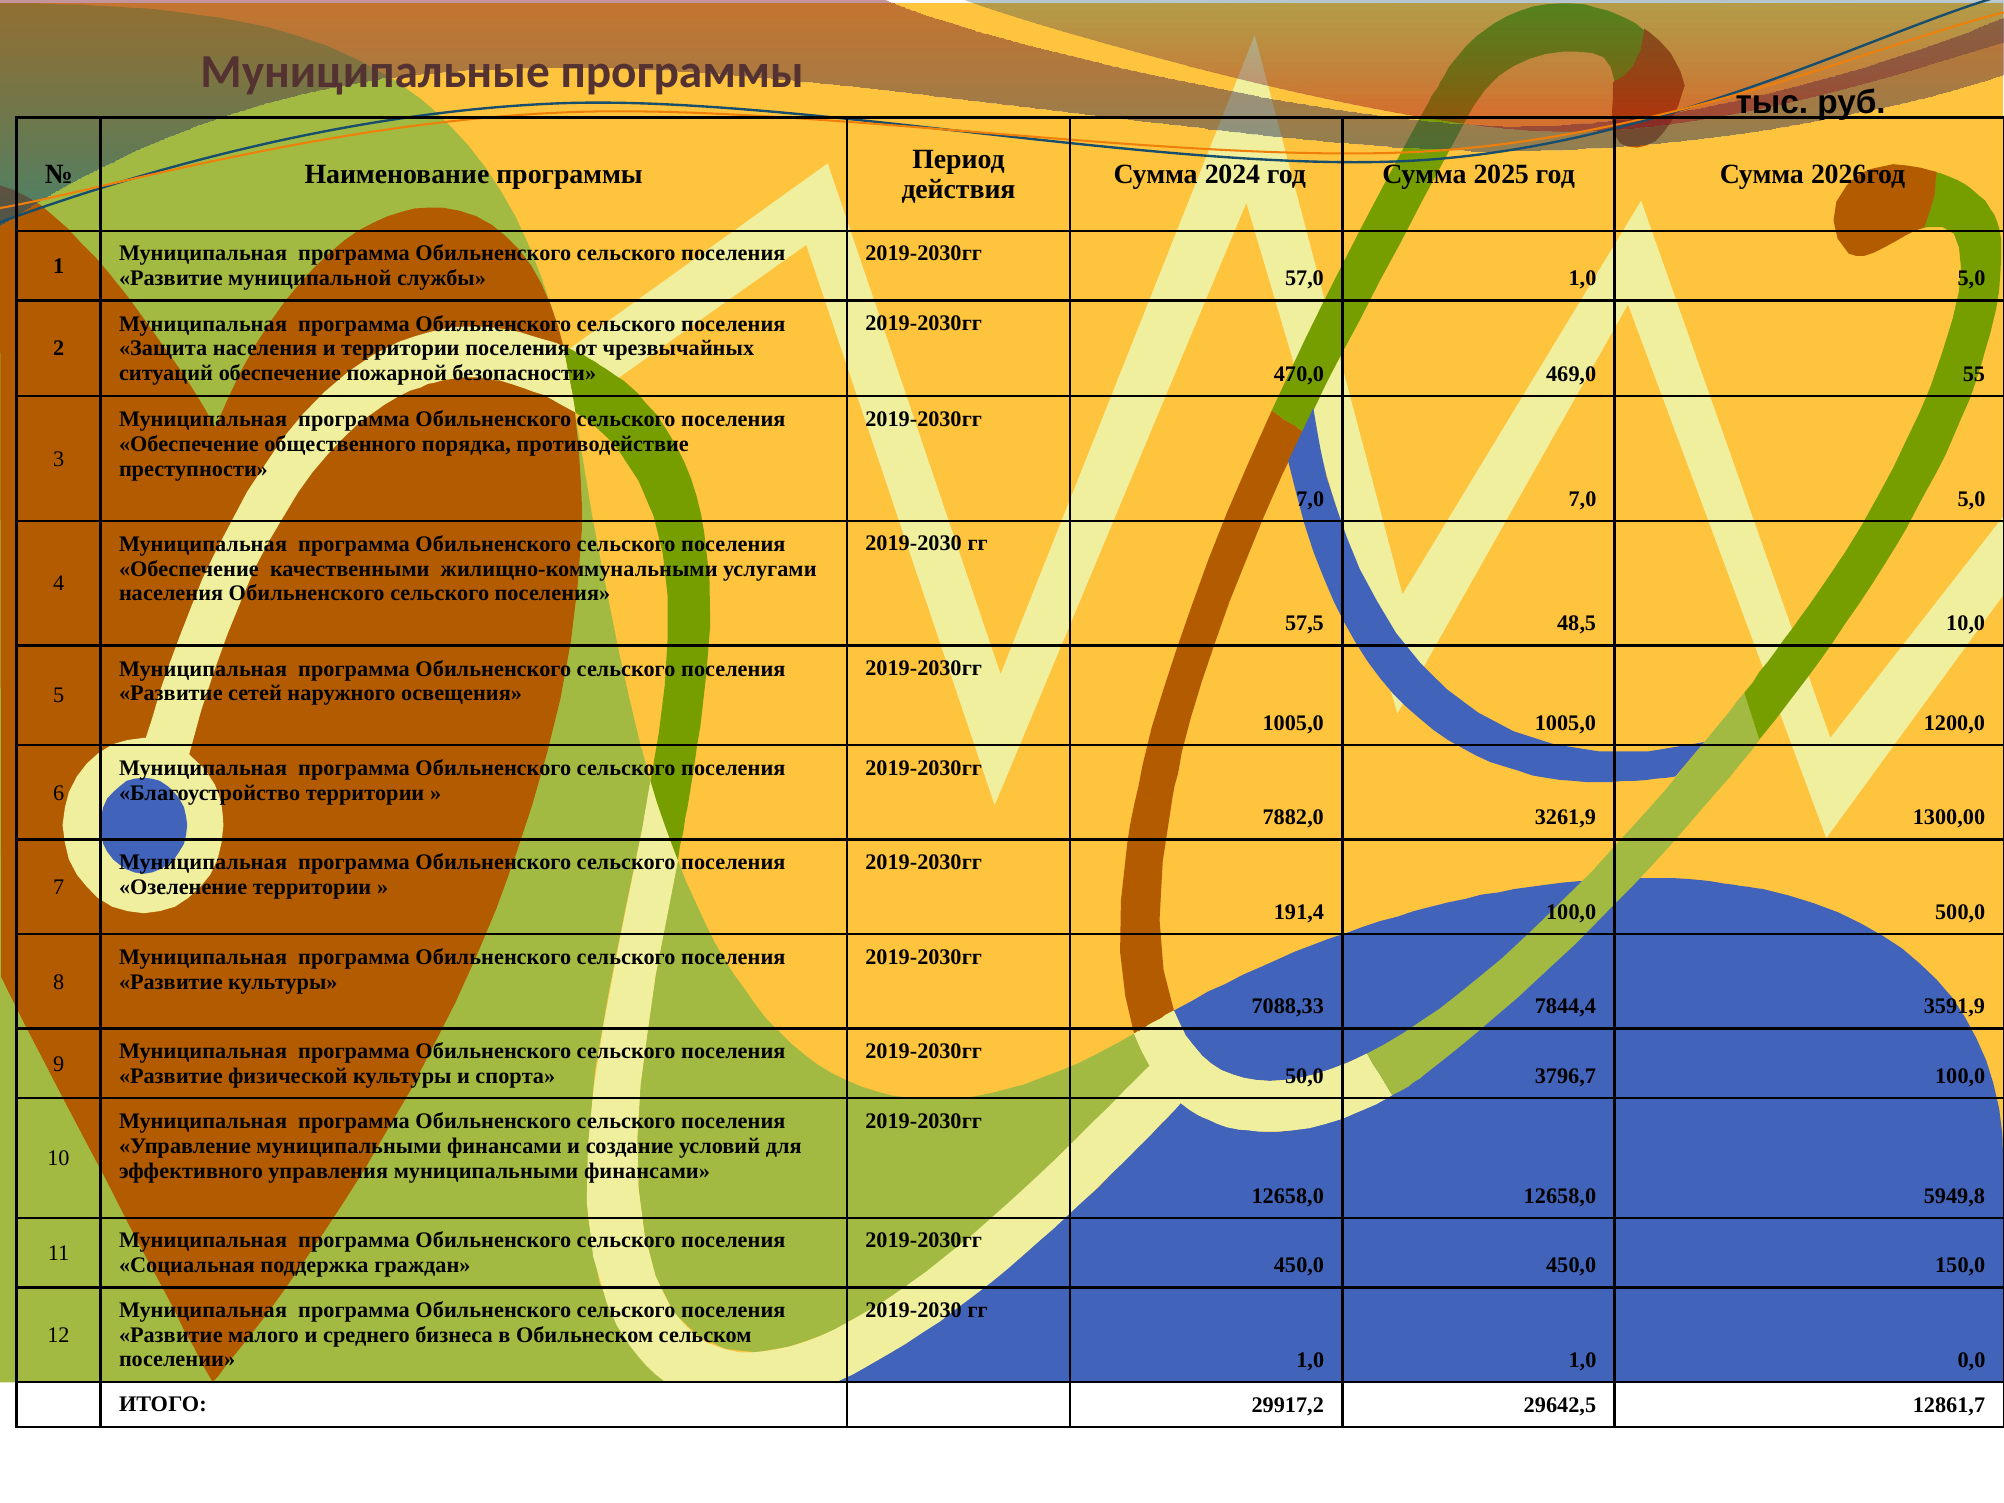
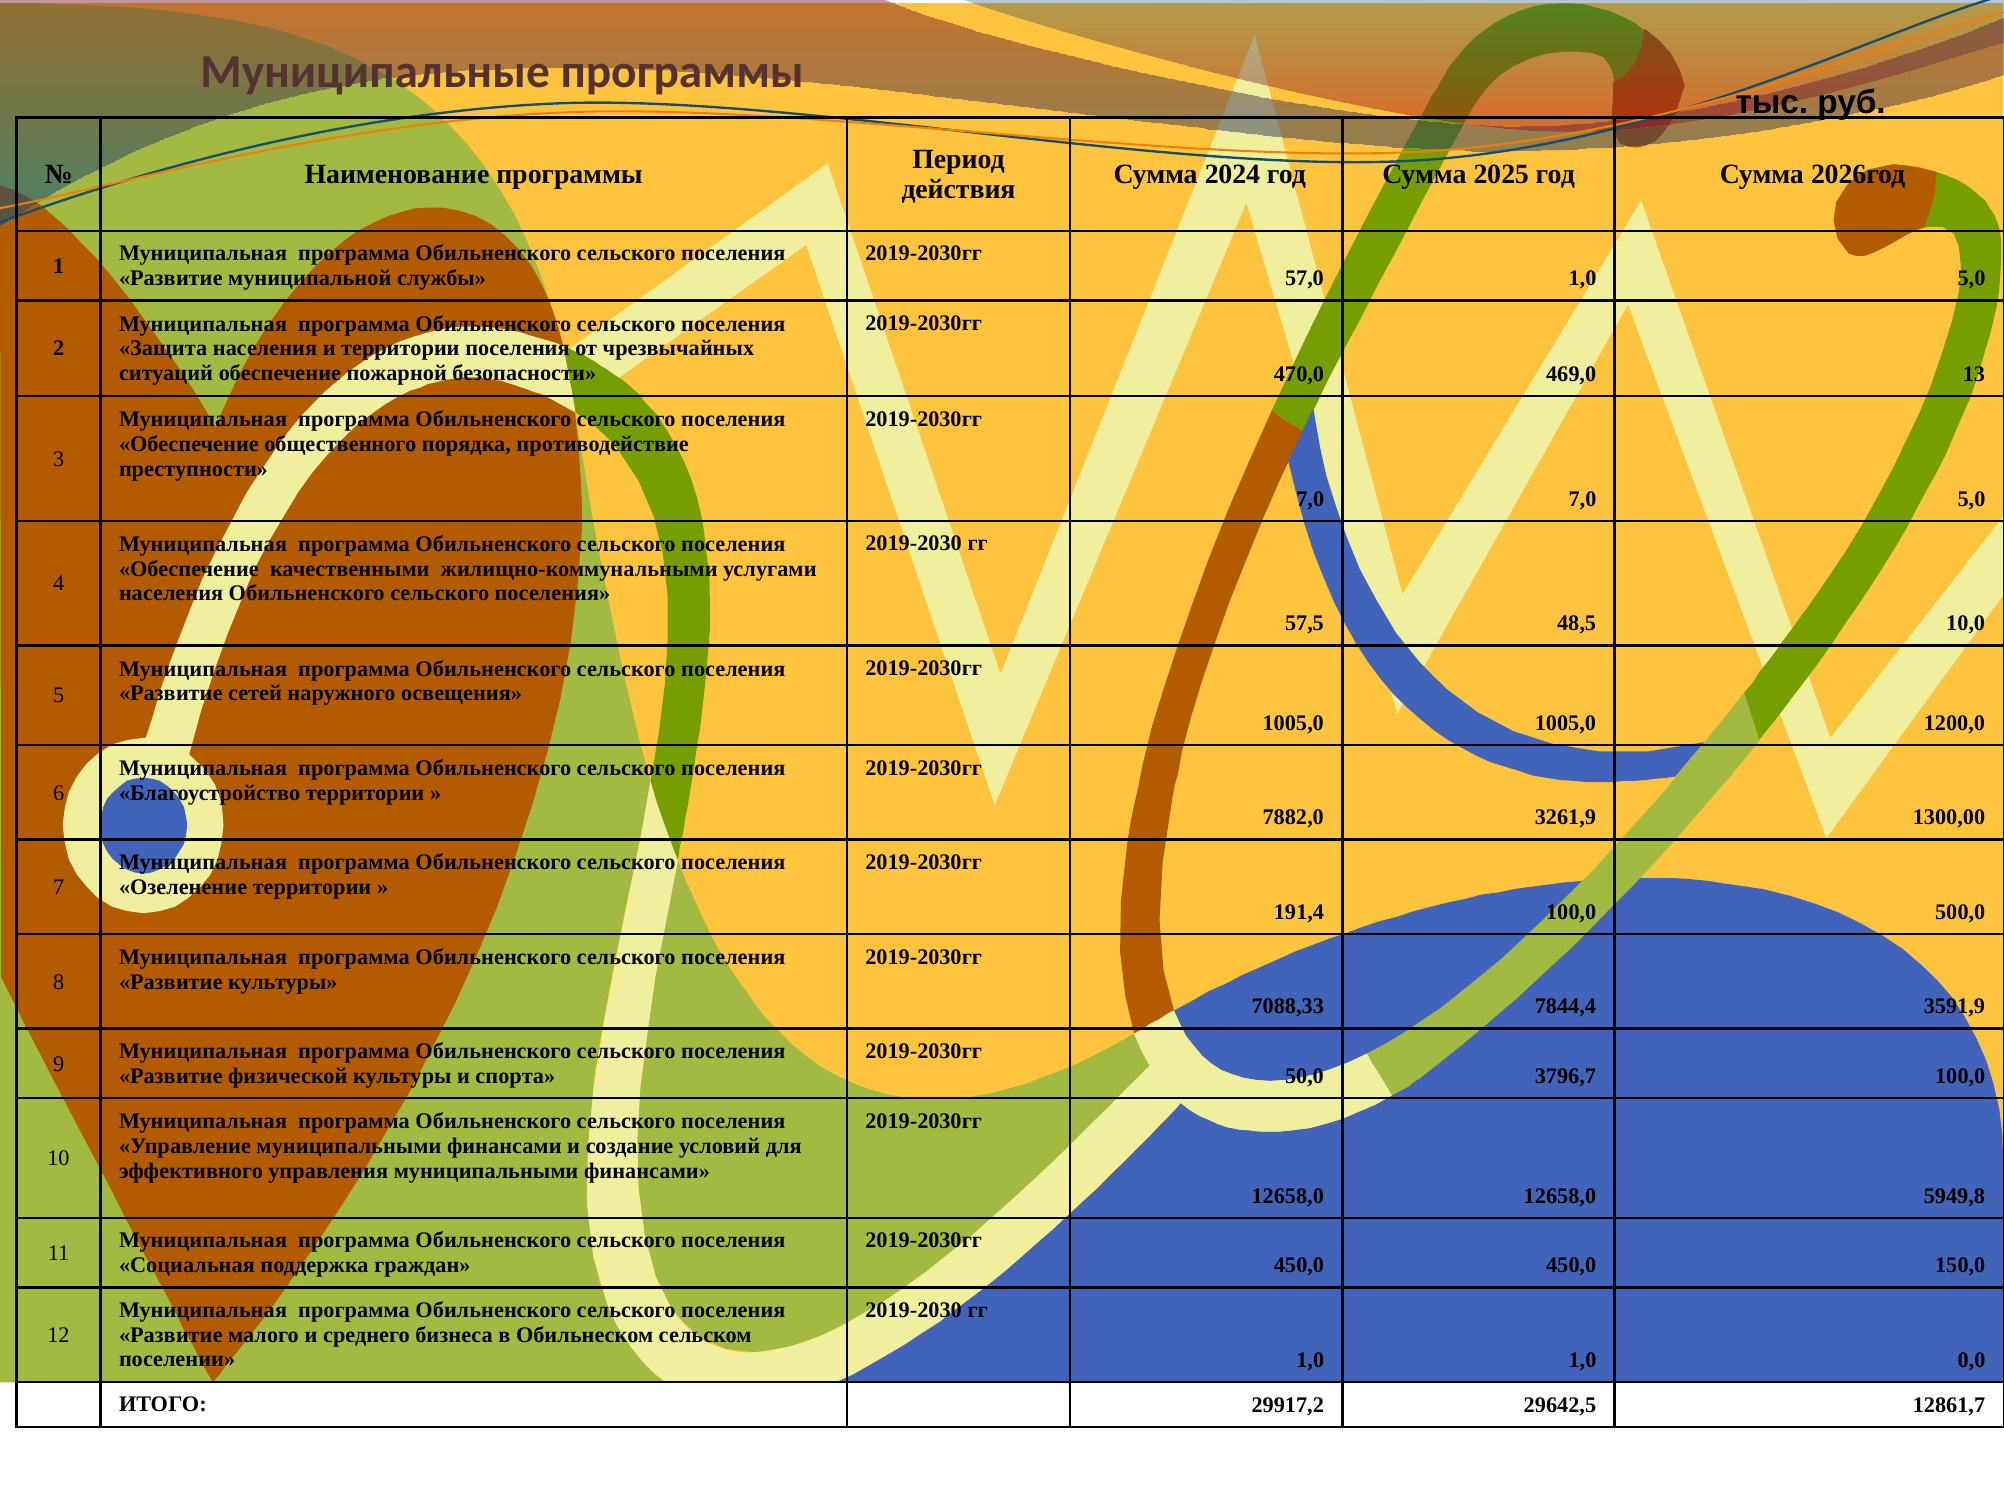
55: 55 -> 13 (1974, 374)
